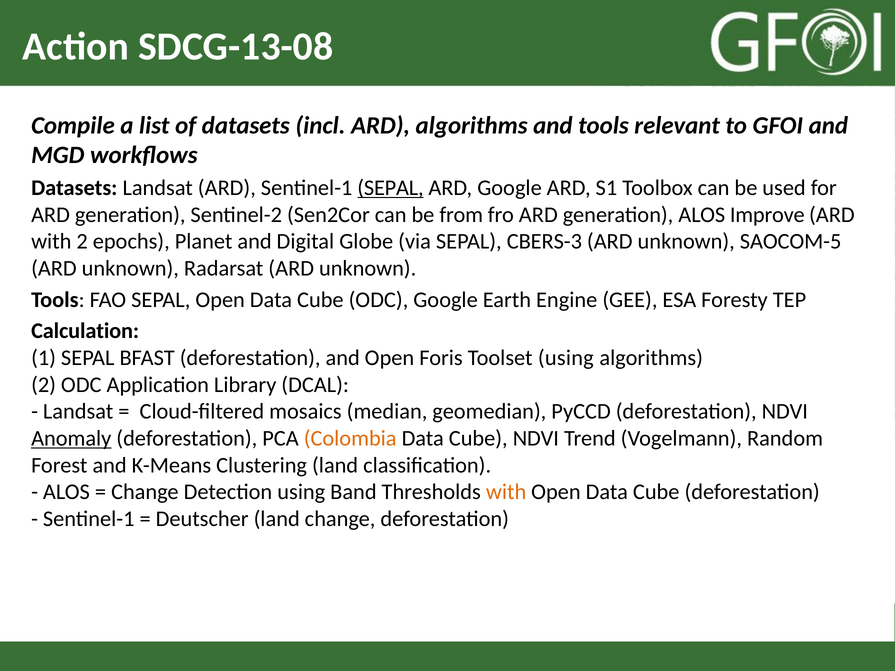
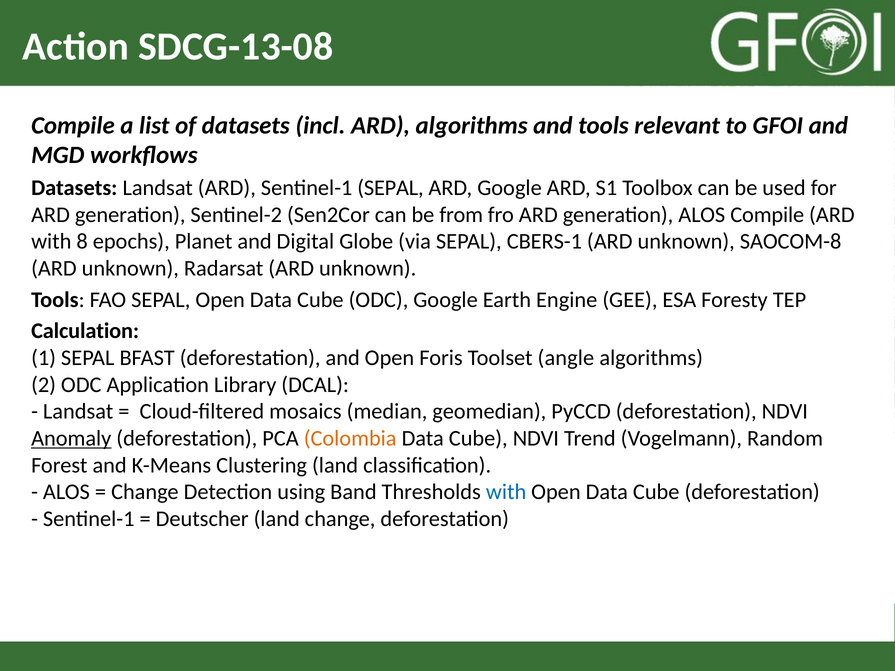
SEPAL underline: present -> none (390, 188)
ALOS Improve: Improve -> Compile (767, 215)
with 2: 2 -> 8 (82, 242)
CBERS-3: CBERS-3 -> CBERS-1 (544, 242)
SAOCOM-5: SAOCOM-5 -> SAOCOM-8 (791, 242)
Toolset using: using -> angle (566, 358)
with colour: orange -> blue (506, 492)
